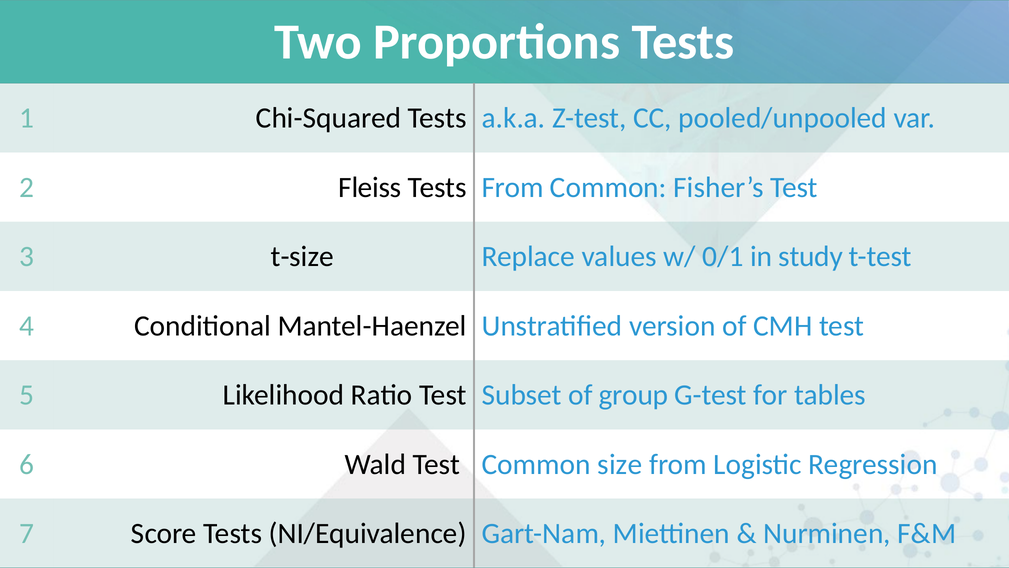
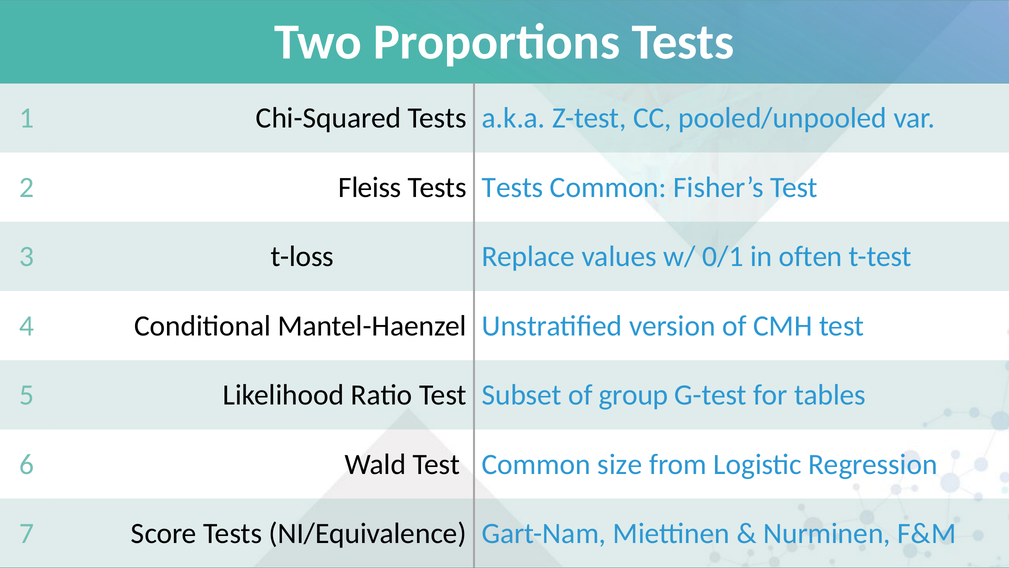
Tests From: From -> Tests (513, 187)
t-size: t-size -> t-loss (302, 256)
study: study -> often (811, 256)
